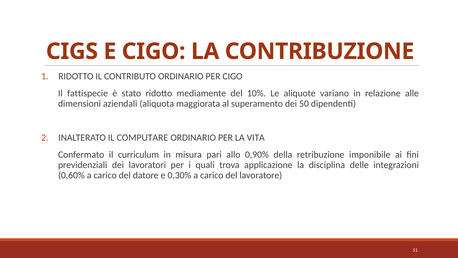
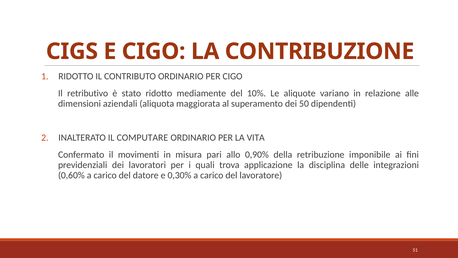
fattispecie: fattispecie -> retributivo (88, 93)
curriculum: curriculum -> movimenti (139, 154)
